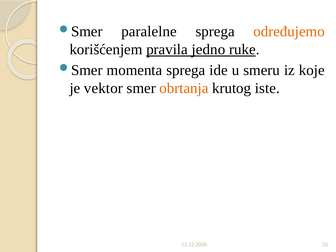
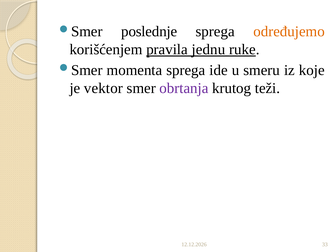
paralelne: paralelne -> poslednje (149, 32)
jedno: jedno -> jednu (208, 49)
obrtanja colour: orange -> purple (184, 88)
iste: iste -> teži (267, 88)
